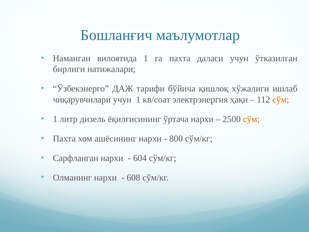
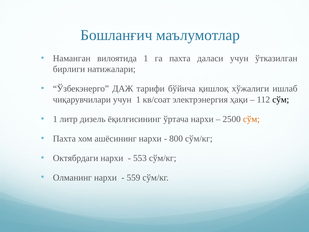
сўм colour: orange -> black (281, 99)
Сарфланган: Сарфланган -> Октябрдаги (76, 158)
604: 604 -> 553 (140, 158)
608: 608 -> 559 (133, 177)
